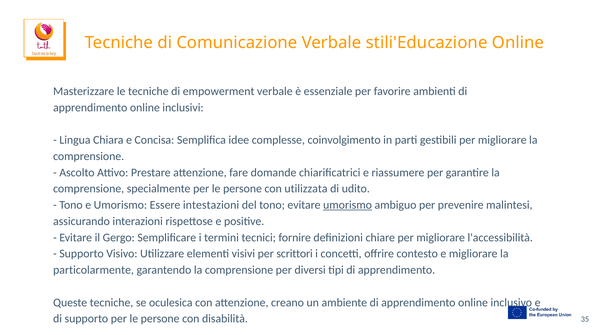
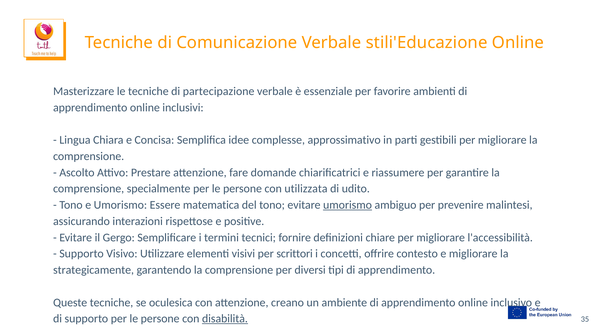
empowerment: empowerment -> partecipazione (219, 91)
coinvolgimento: coinvolgimento -> approssimativo (344, 140)
intestazioni: intestazioni -> matematica (211, 205)
particolarmente: particolarmente -> strategicamente (94, 270)
disabilità underline: none -> present (225, 319)
